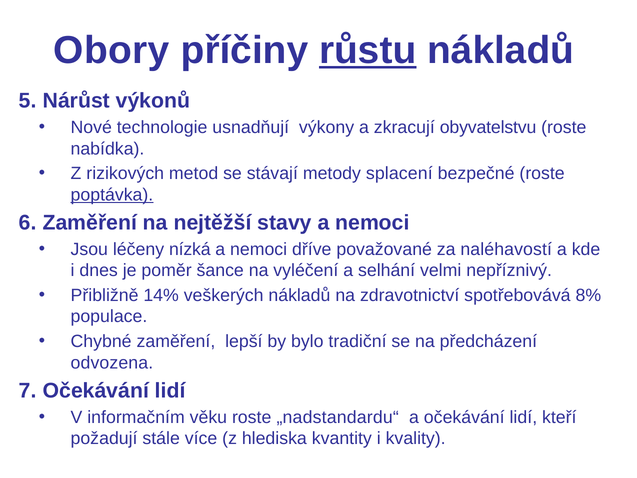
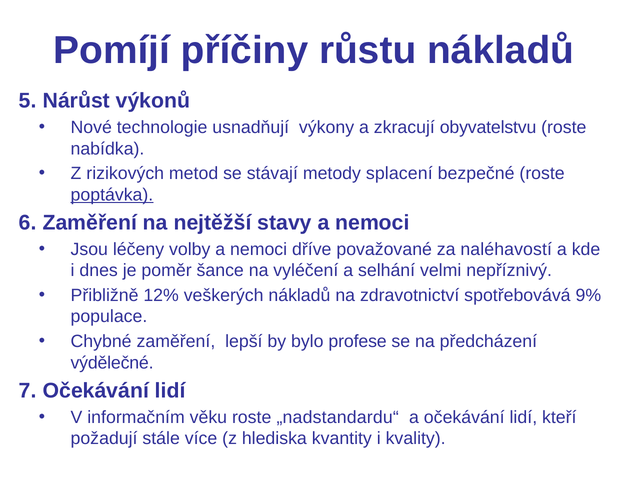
Obory: Obory -> Pomíjí (112, 51)
růstu underline: present -> none (368, 51)
nízká: nízká -> volby (190, 249)
14%: 14% -> 12% (161, 295)
8%: 8% -> 9% (588, 295)
tradiční: tradiční -> profese (358, 341)
odvozena: odvozena -> výdělečné (112, 362)
